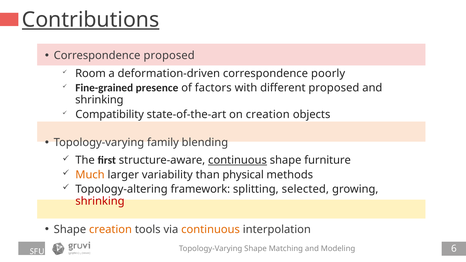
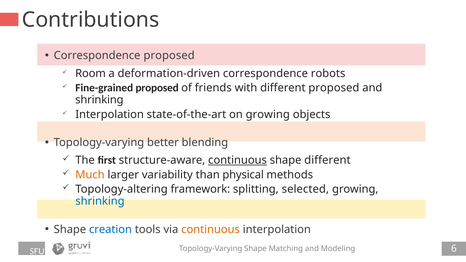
Contributions underline: present -> none (91, 20)
poorly: poorly -> robots (328, 73)
Fine-grained presence: presence -> proposed (157, 88)
factors: factors -> friends (213, 88)
Compatibility: Compatibility -> Interpolation (110, 114)
on creation: creation -> growing (268, 114)
family: family -> better (163, 143)
shape furniture: furniture -> different (327, 160)
shrinking colour: red -> blue (100, 201)
creation colour: orange -> blue (111, 229)
